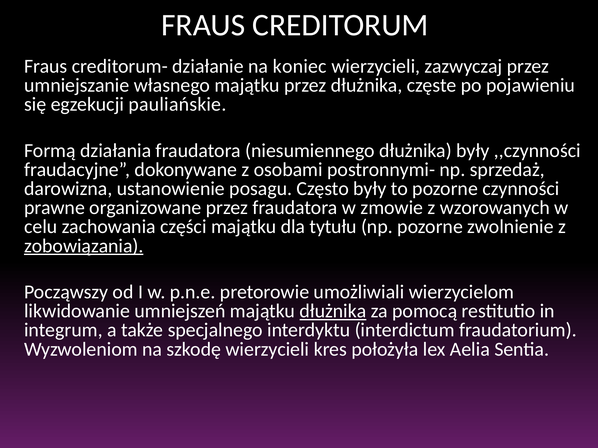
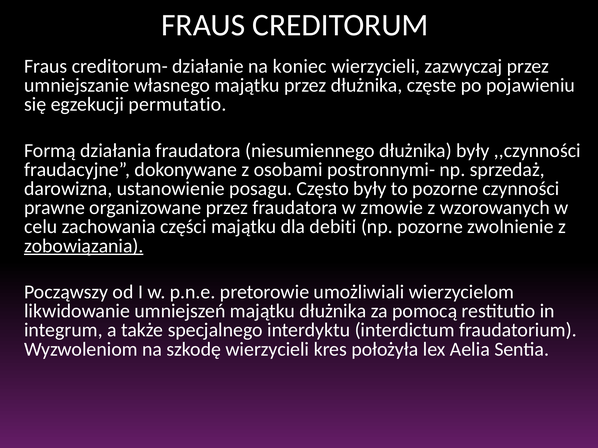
pauliańskie: pauliańskie -> permutatio (177, 105)
tytułu: tytułu -> debiti (333, 227)
dłużnika underline: present -> none (333, 311)
